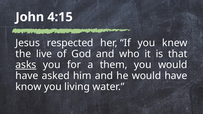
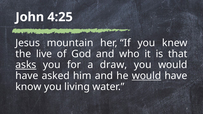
4:15: 4:15 -> 4:25 (60, 17)
respected: respected -> mountain (70, 43)
them: them -> draw (114, 65)
would underline: none -> present (147, 76)
